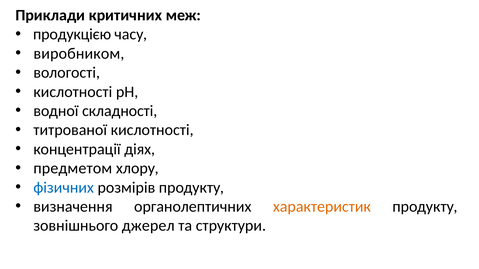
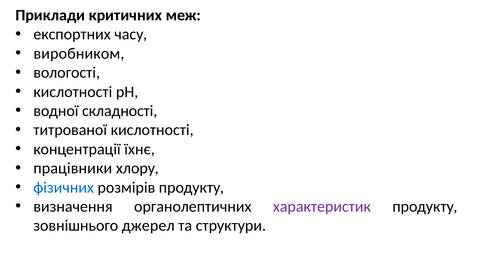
продукцією: продукцією -> експортних (72, 34)
діях: діях -> їхнє (140, 149)
предметом: предметом -> працівники (73, 169)
характеристик colour: orange -> purple (322, 207)
